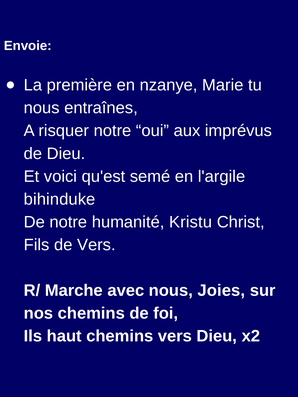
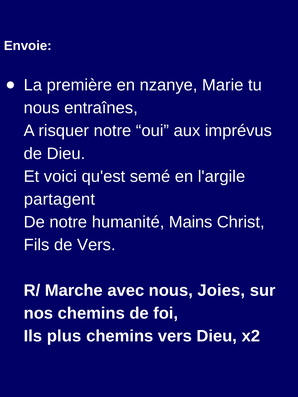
bihinduke: bihinduke -> partagent (60, 199)
Kristu: Kristu -> Mains (191, 222)
haut: haut -> plus (64, 336)
